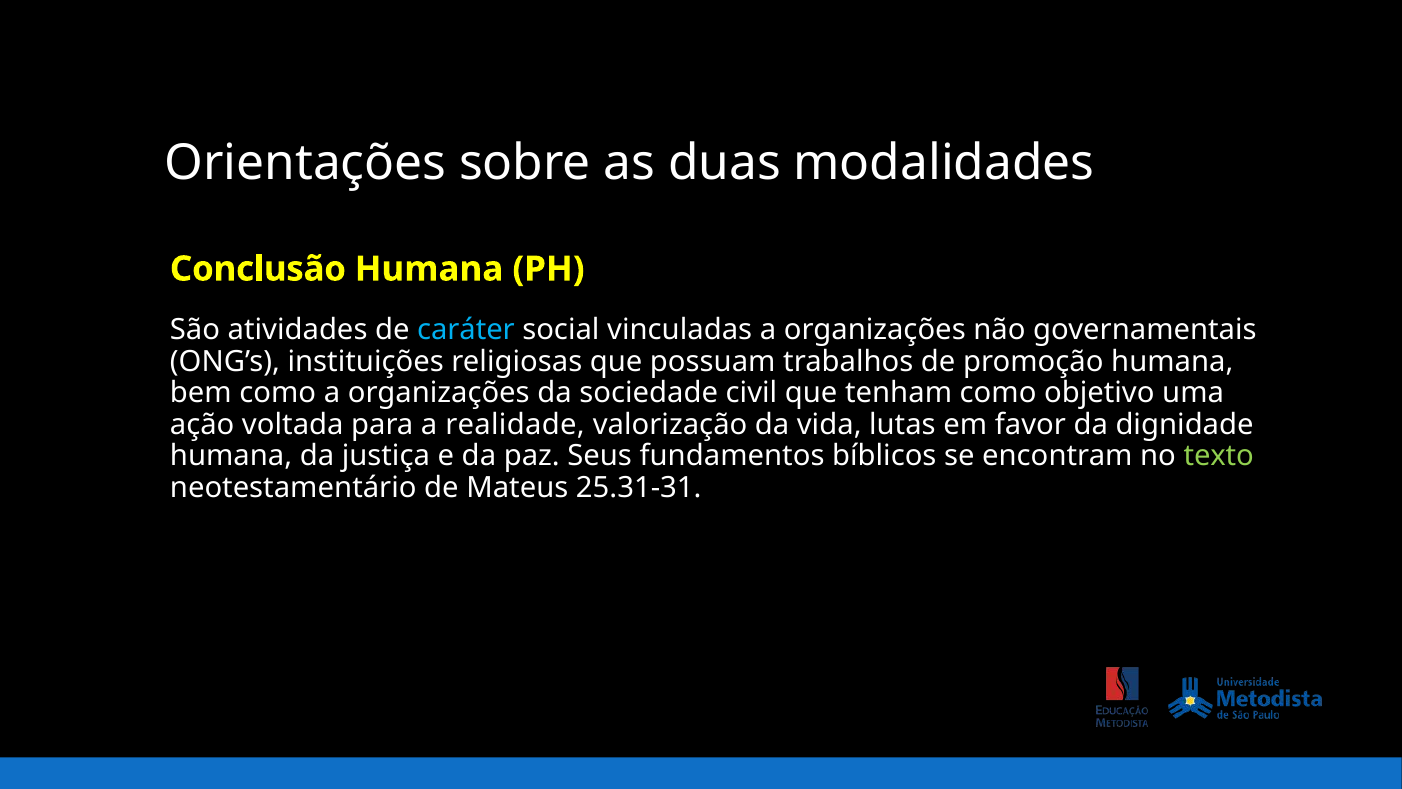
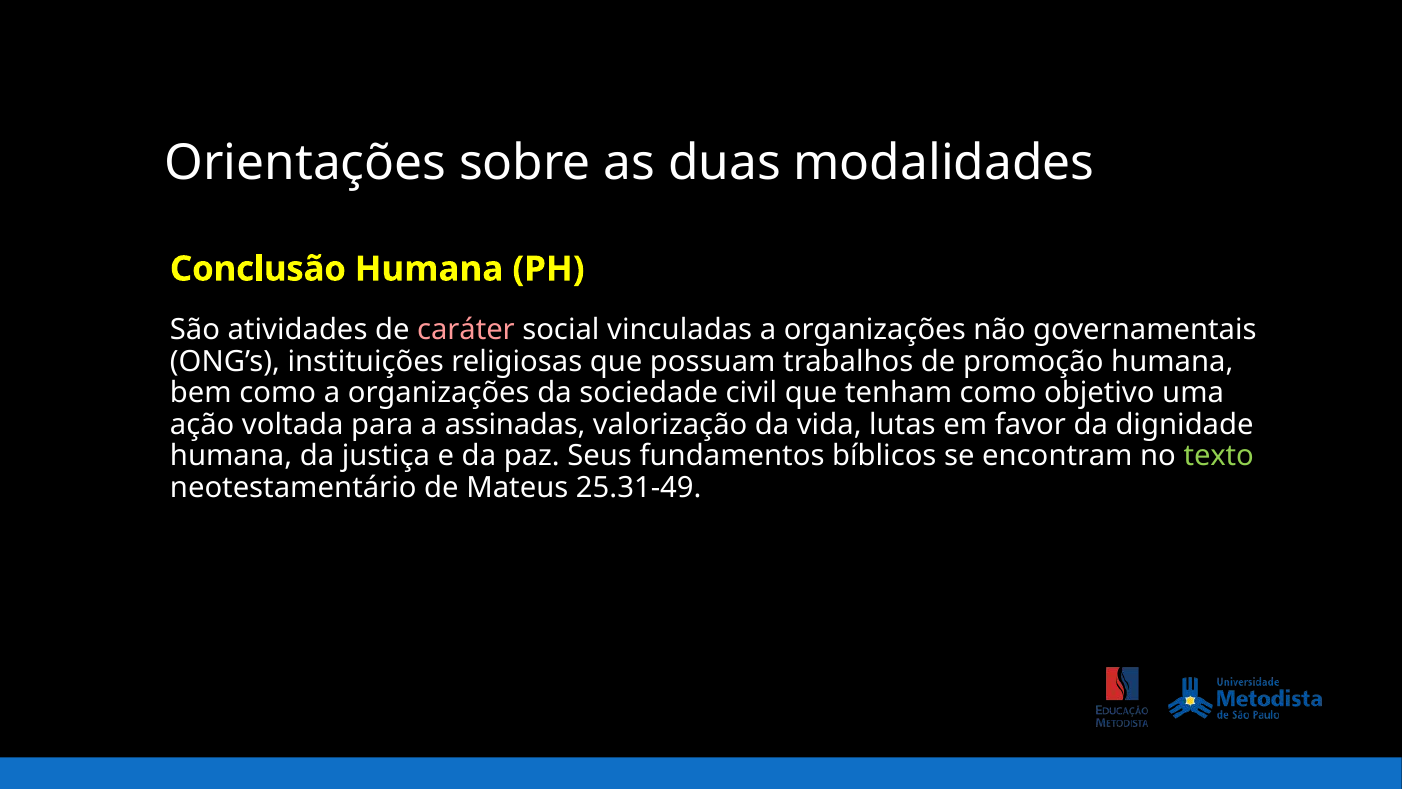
caráter colour: light blue -> pink (466, 330)
realidade: realidade -> assinadas (515, 424)
25.31-31: 25.31-31 -> 25.31-49 (639, 488)
